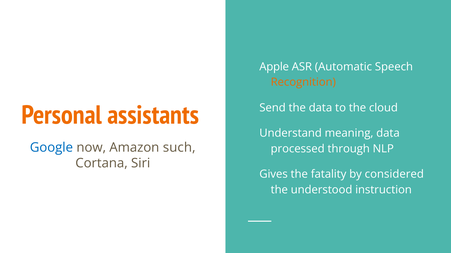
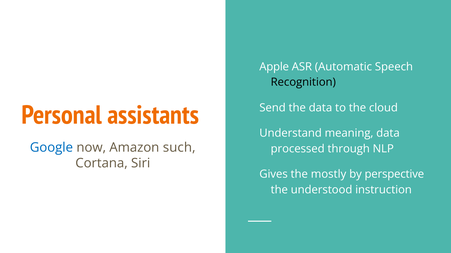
Recognition colour: orange -> black (303, 83)
fatality: fatality -> mostly (329, 175)
considered: considered -> perspective (394, 175)
